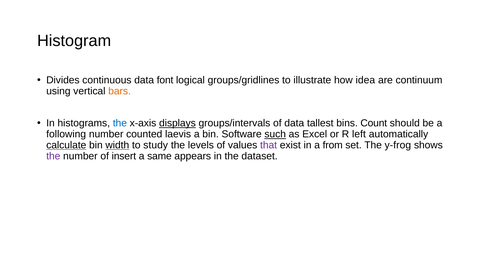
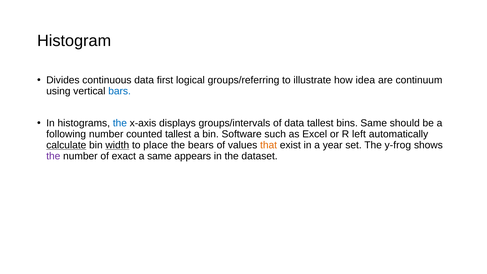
font: font -> first (165, 80)
groups/gridlines: groups/gridlines -> groups/referring (244, 80)
bars colour: orange -> blue (120, 91)
displays underline: present -> none (177, 123)
bins Count: Count -> Same (374, 123)
counted laevis: laevis -> tallest (178, 134)
such underline: present -> none (275, 134)
study: study -> place (156, 145)
levels: levels -> bears (201, 145)
that colour: purple -> orange (269, 145)
from: from -> year (333, 145)
insert: insert -> exact (124, 156)
